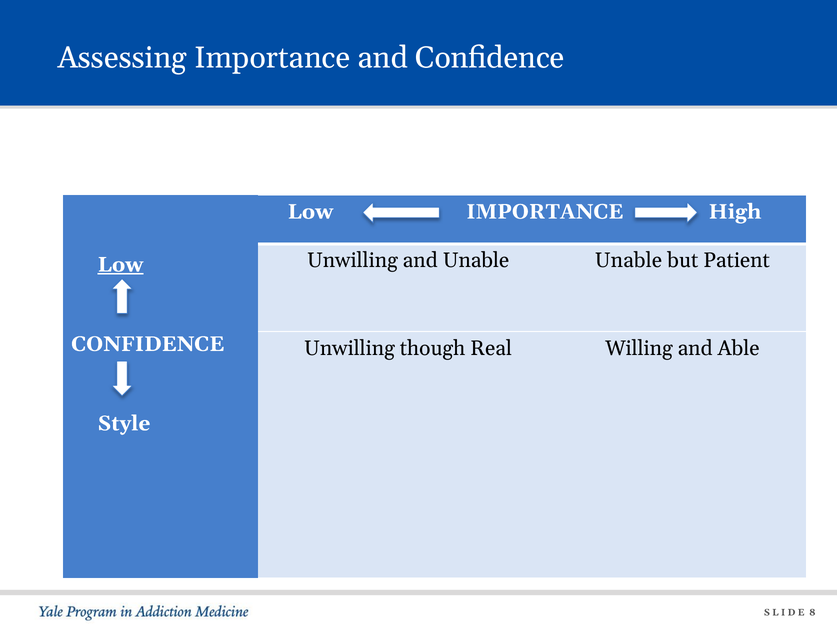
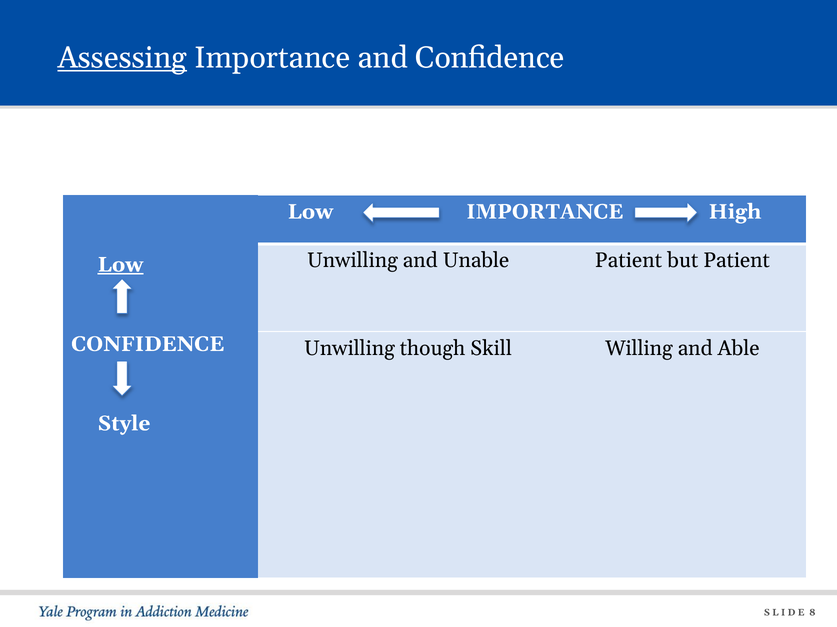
Assessing underline: none -> present (122, 58)
Unable Unable: Unable -> Patient (628, 261)
Real: Real -> Skill (491, 349)
